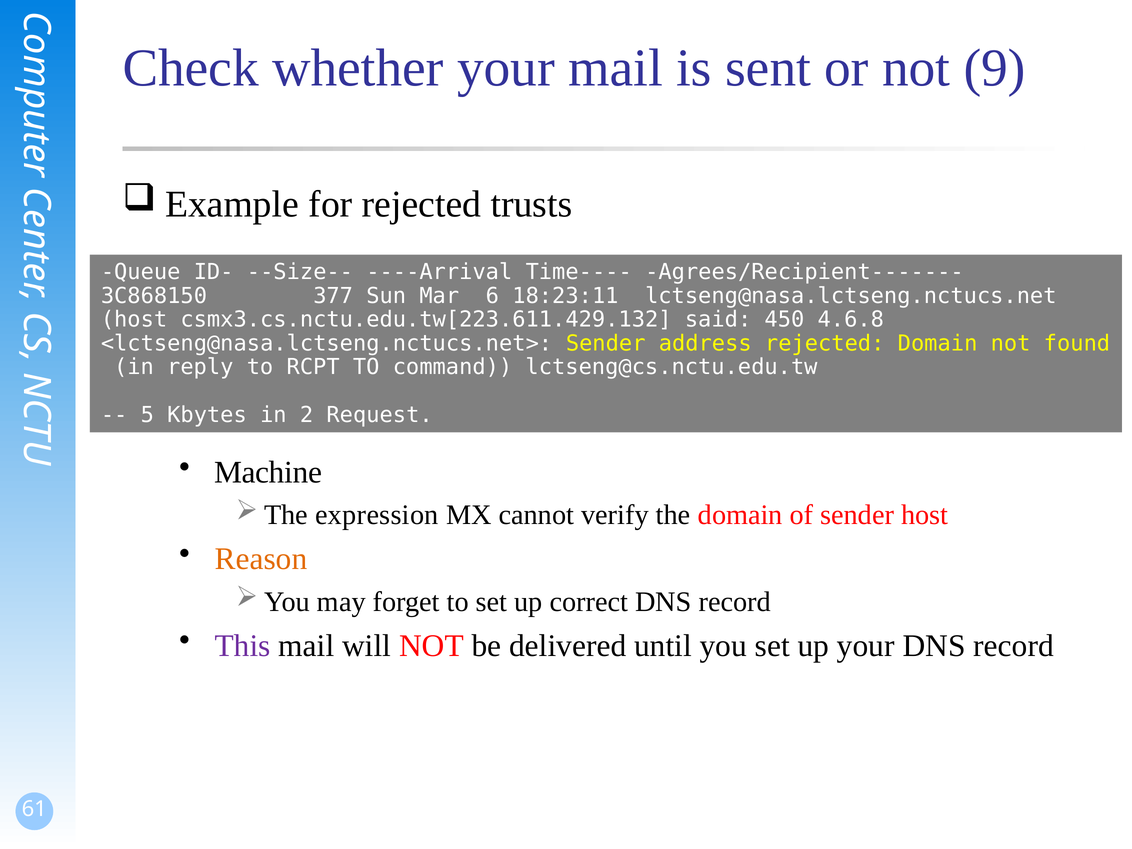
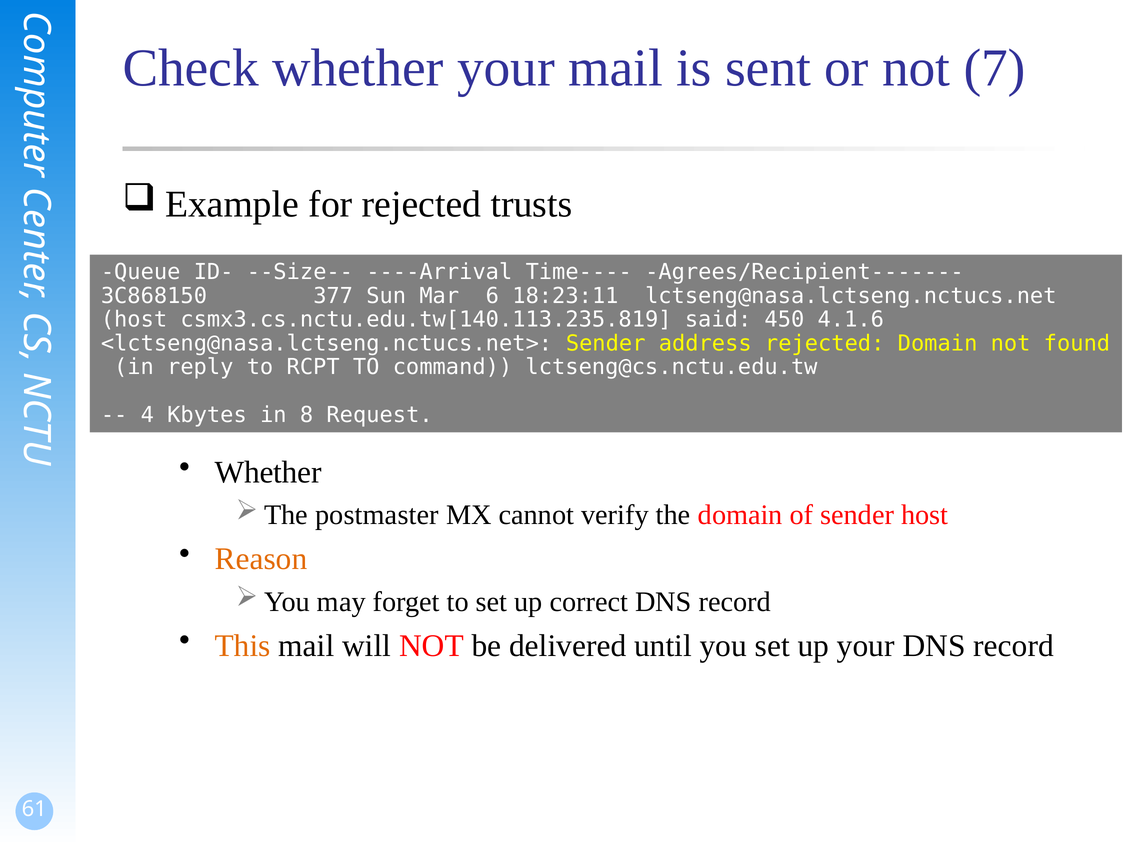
9: 9 -> 7 (995, 68)
csmx3.cs.nctu.edu.tw[223.611.429.132: csmx3.cs.nctu.edu.tw[223.611.429.132 -> csmx3.cs.nctu.edu.tw[140.113.235.819 (426, 320)
4.6.8: 4.6.8 -> 4.1.6 (851, 320)
5: 5 -> 4 (147, 415)
2: 2 -> 8 (307, 415)
Machine: Machine -> Whether (268, 472)
expression: expression -> postmaster (377, 515)
This colour: purple -> orange (243, 646)
